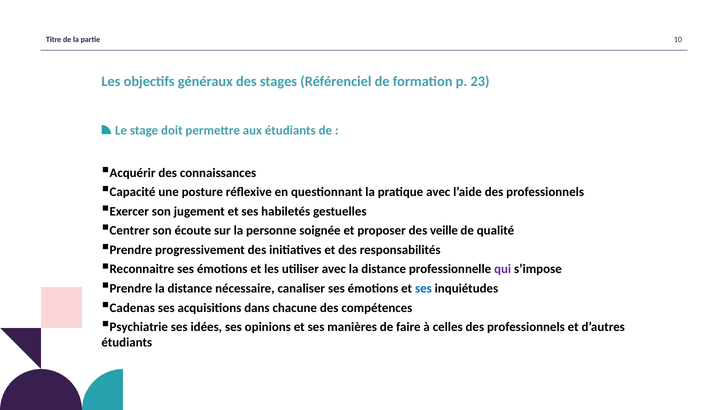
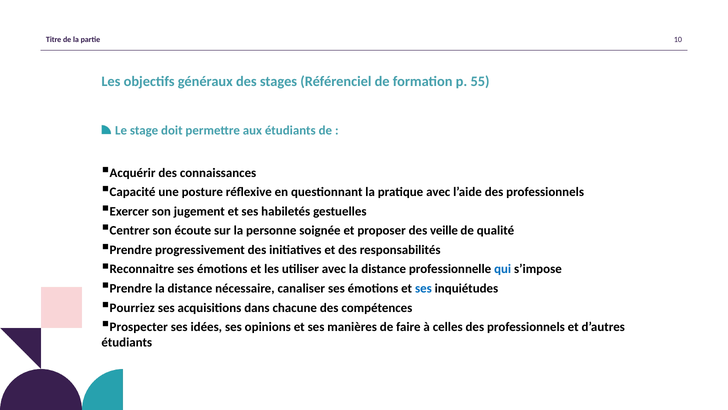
23: 23 -> 55 (480, 82)
qui colour: purple -> blue (503, 269)
Cadenas: Cadenas -> Pourriez (132, 307)
Psychiatrie: Psychiatrie -> Prospecter (139, 327)
